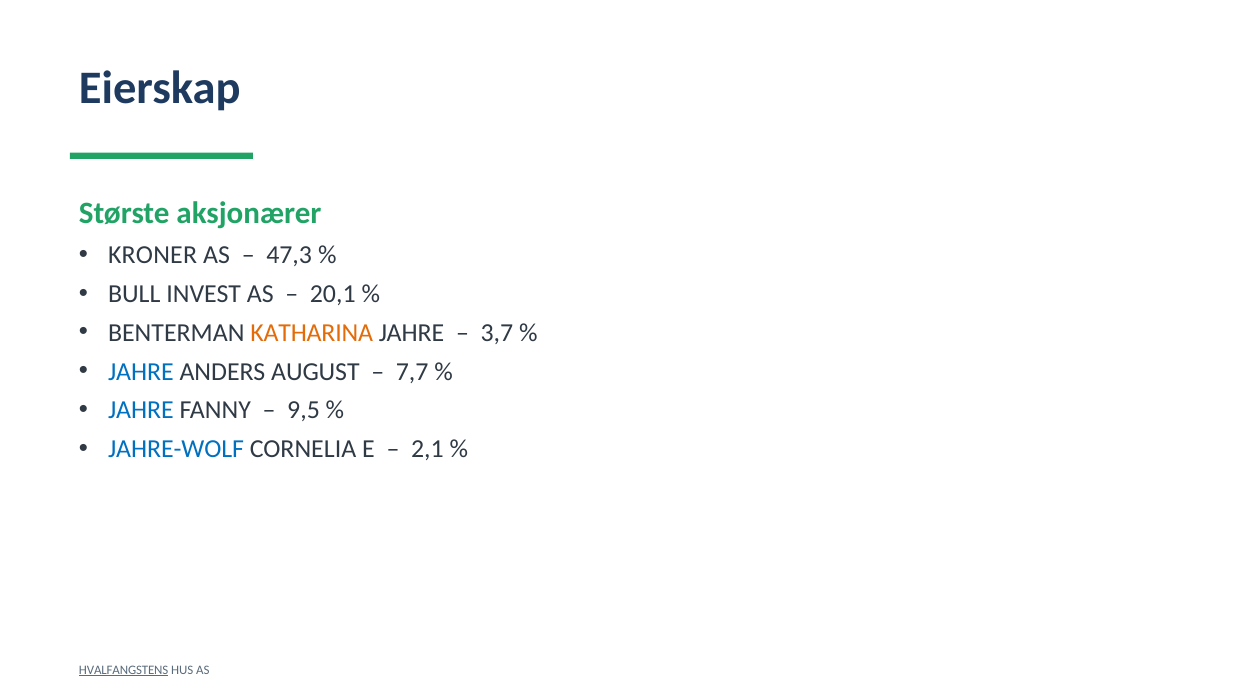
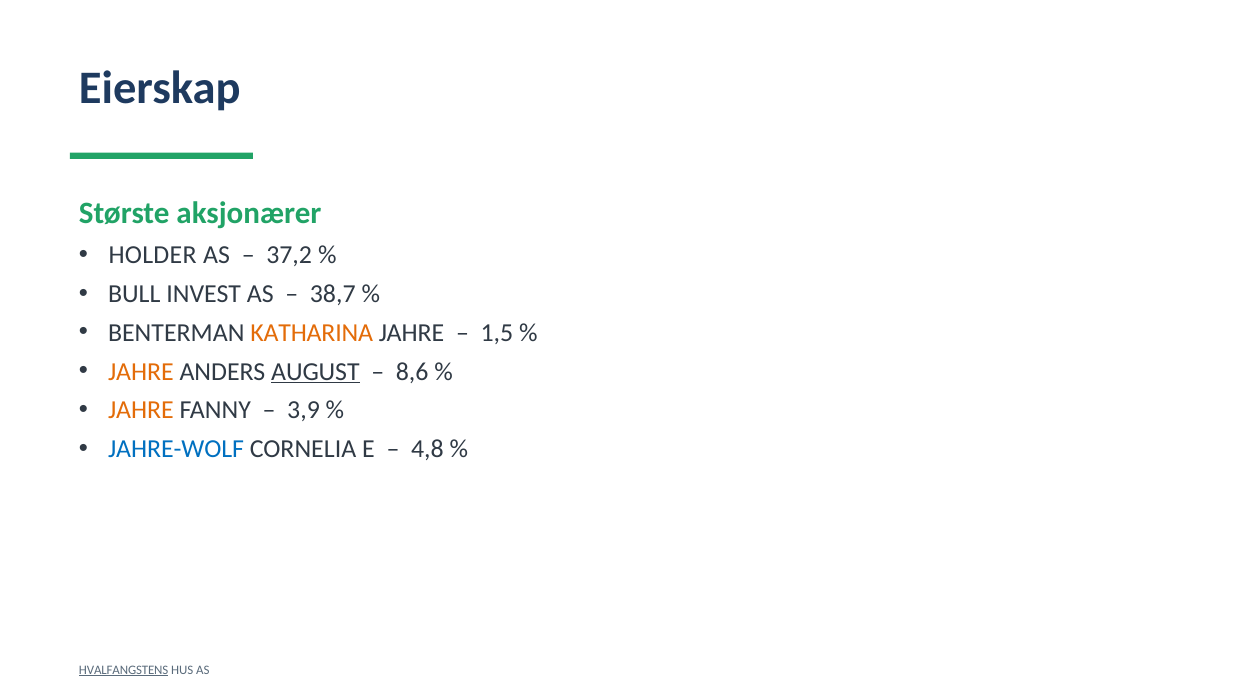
KRONER: KRONER -> HOLDER (153, 255)
47,3: 47,3 -> 37,2 (289, 255)
20,1: 20,1 -> 38,7 (333, 294)
3,7: 3,7 -> 1,5 (497, 333)
JAHRE colour: blue -> orange (141, 372)
AUGUST underline: none -> present (315, 372)
7,7: 7,7 -> 8,6 (412, 372)
JAHRE colour: blue -> orange (141, 410)
9,5: 9,5 -> 3,9 (304, 410)
2,1: 2,1 -> 4,8 (427, 449)
